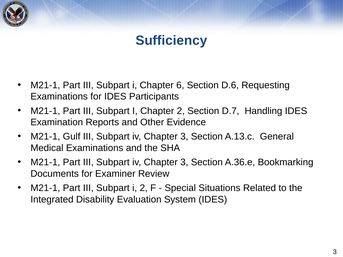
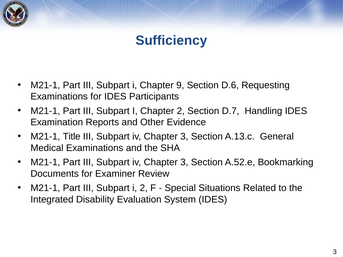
6: 6 -> 9 (180, 85)
Gulf: Gulf -> Title (72, 137)
A.36.e: A.36.e -> A.52.e (240, 162)
